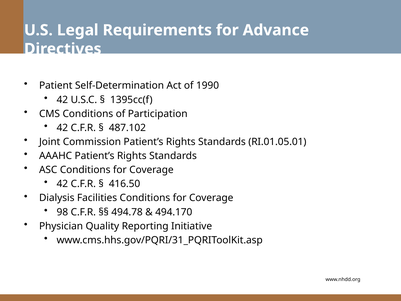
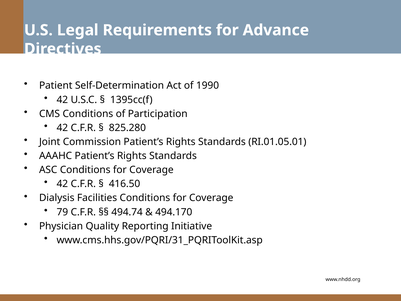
487.102: 487.102 -> 825.280 (127, 128)
98: 98 -> 79 (62, 212)
494.78: 494.78 -> 494.74 (127, 212)
